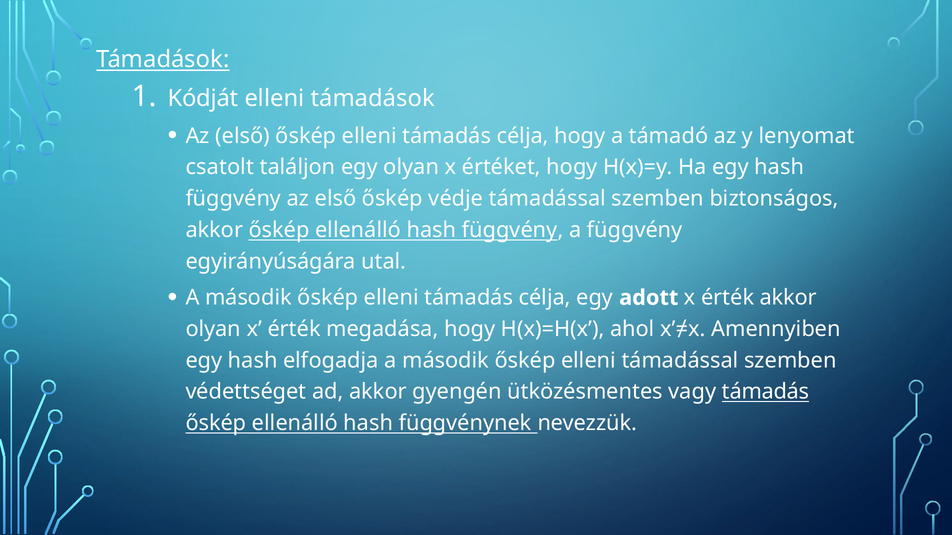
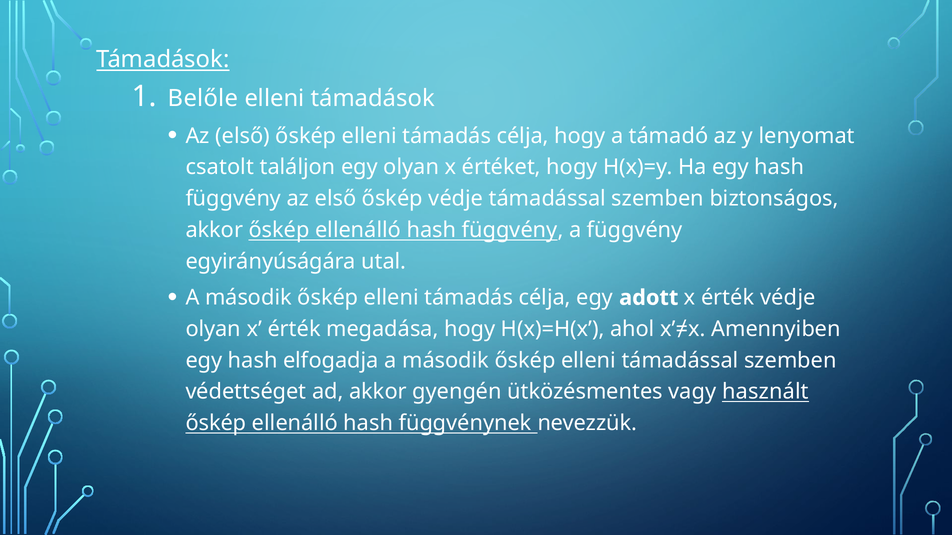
Kódját: Kódját -> Belőle (203, 99)
érték akkor: akkor -> védje (788, 298)
vagy támadás: támadás -> használt (765, 392)
